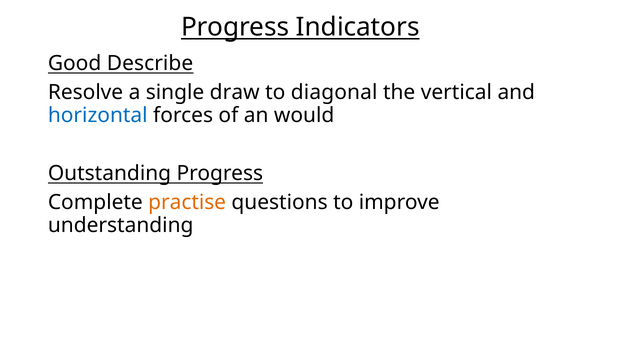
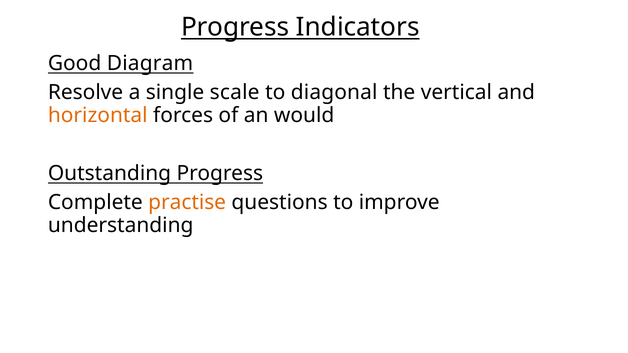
Describe: Describe -> Diagram (150, 63)
draw: draw -> scale (235, 93)
horizontal colour: blue -> orange (98, 115)
